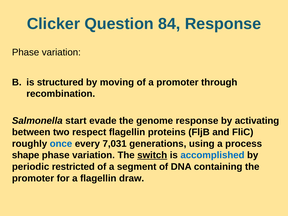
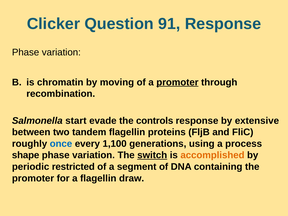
84: 84 -> 91 (169, 24)
structured: structured -> chromatin (60, 82)
promoter underline: none -> present (177, 82)
genome: genome -> controls (155, 121)
activating: activating -> extensive (257, 121)
respect: respect -> tandem (89, 132)
7,031: 7,031 -> 1,100 (115, 144)
accomplished colour: blue -> orange (212, 155)
